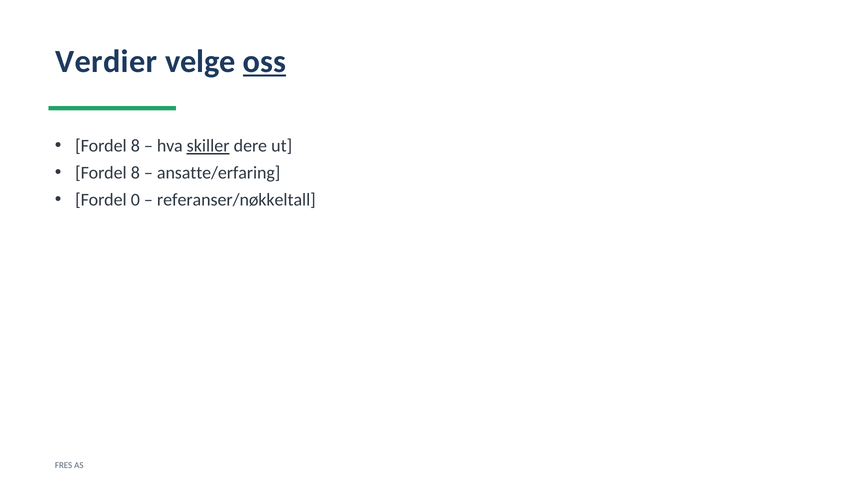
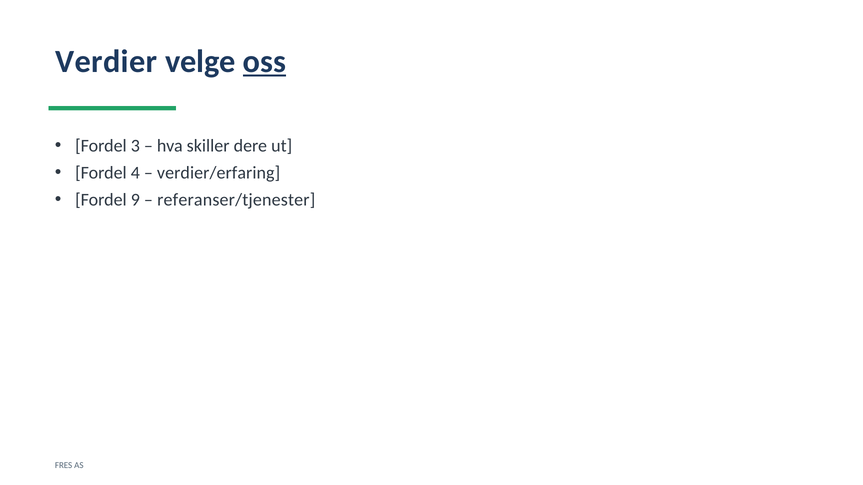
8: 8 -> 3 (135, 146)
skiller underline: present -> none (208, 146)
8: 8 -> 4 (135, 173)
ansatte/erfaring: ansatte/erfaring -> verdier/erfaring (219, 173)
0: 0 -> 9 (135, 200)
referanser/nøkkeltall: referanser/nøkkeltall -> referanser/tjenester (236, 200)
